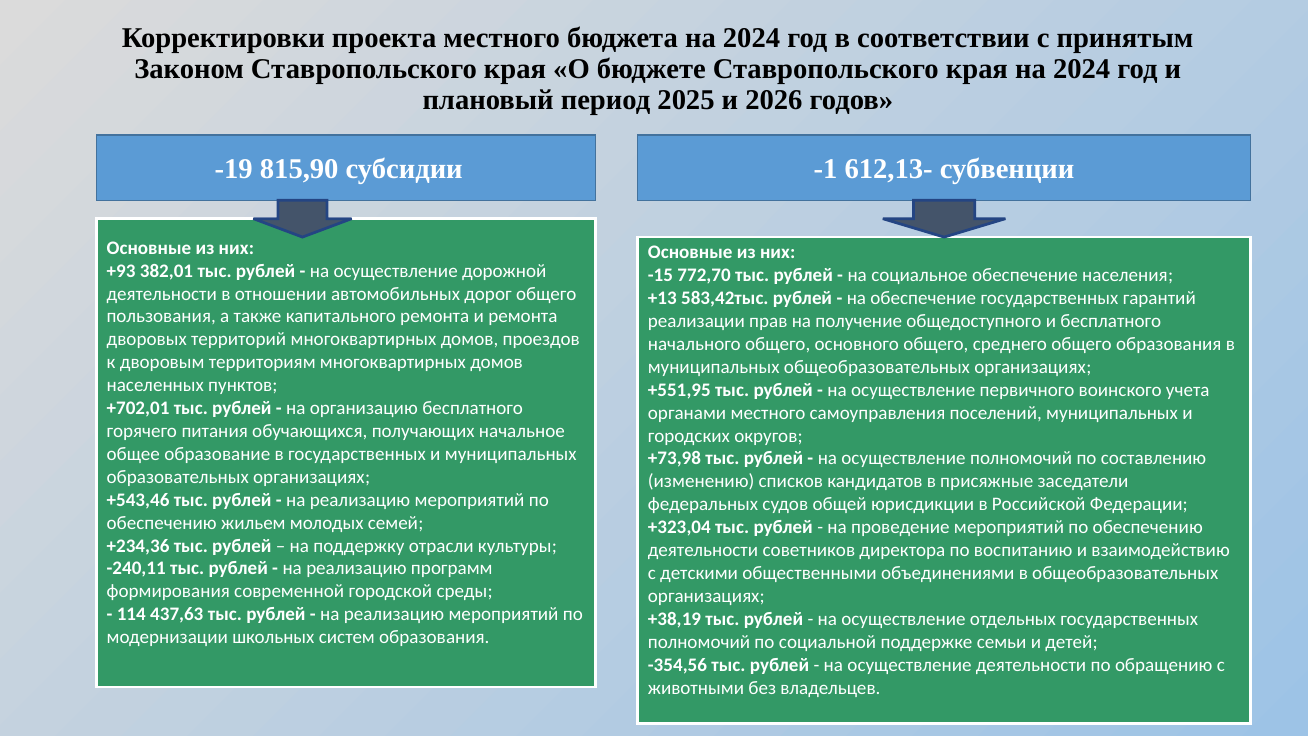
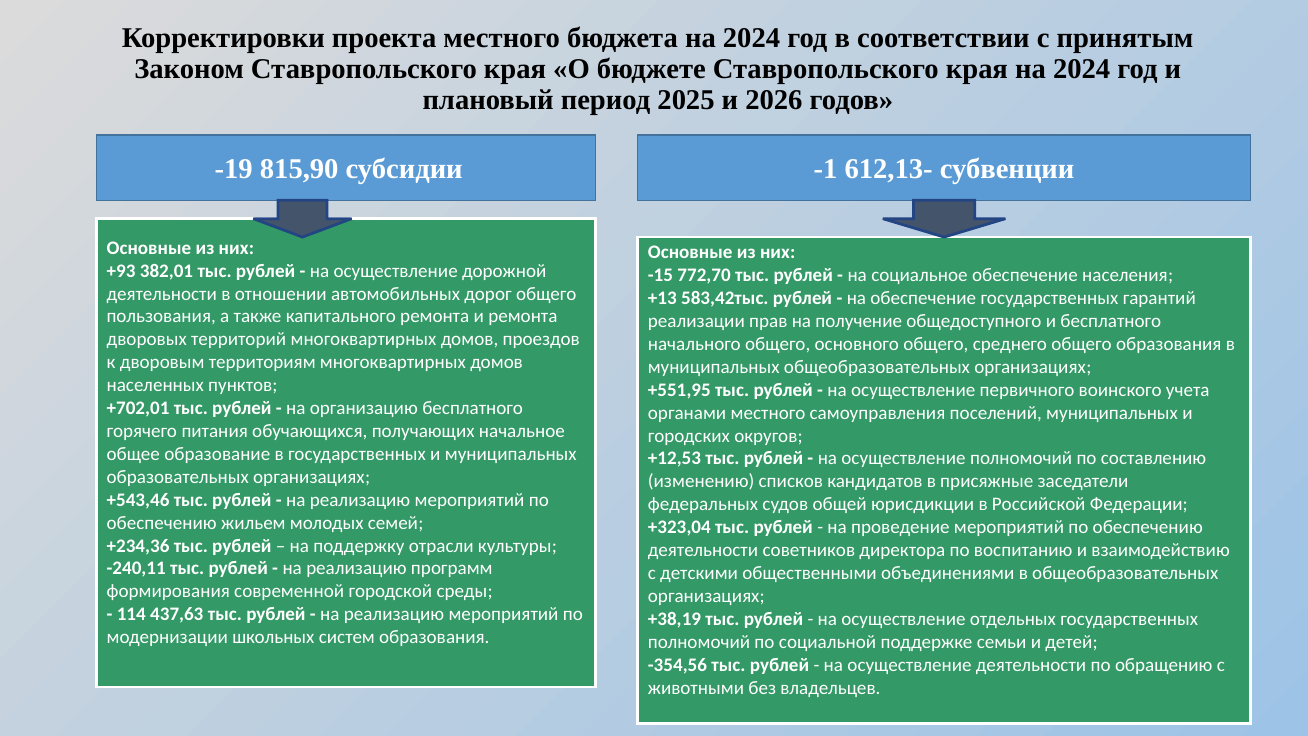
+73,98: +73,98 -> +12,53 (675, 459)
